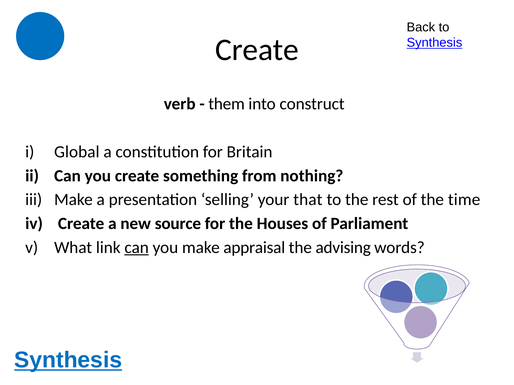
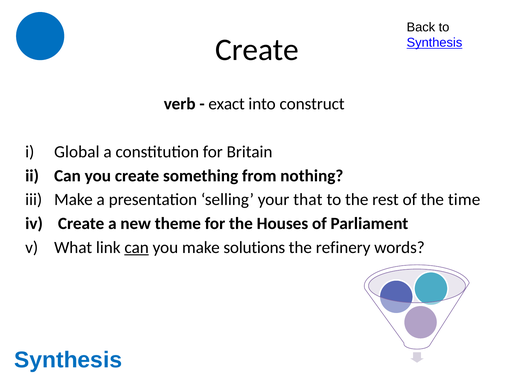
them: them -> exact (227, 104)
source: source -> theme (178, 224)
appraisal: appraisal -> solutions (254, 248)
advising: advising -> refinery (343, 248)
Synthesis underline: present -> none (68, 361)
